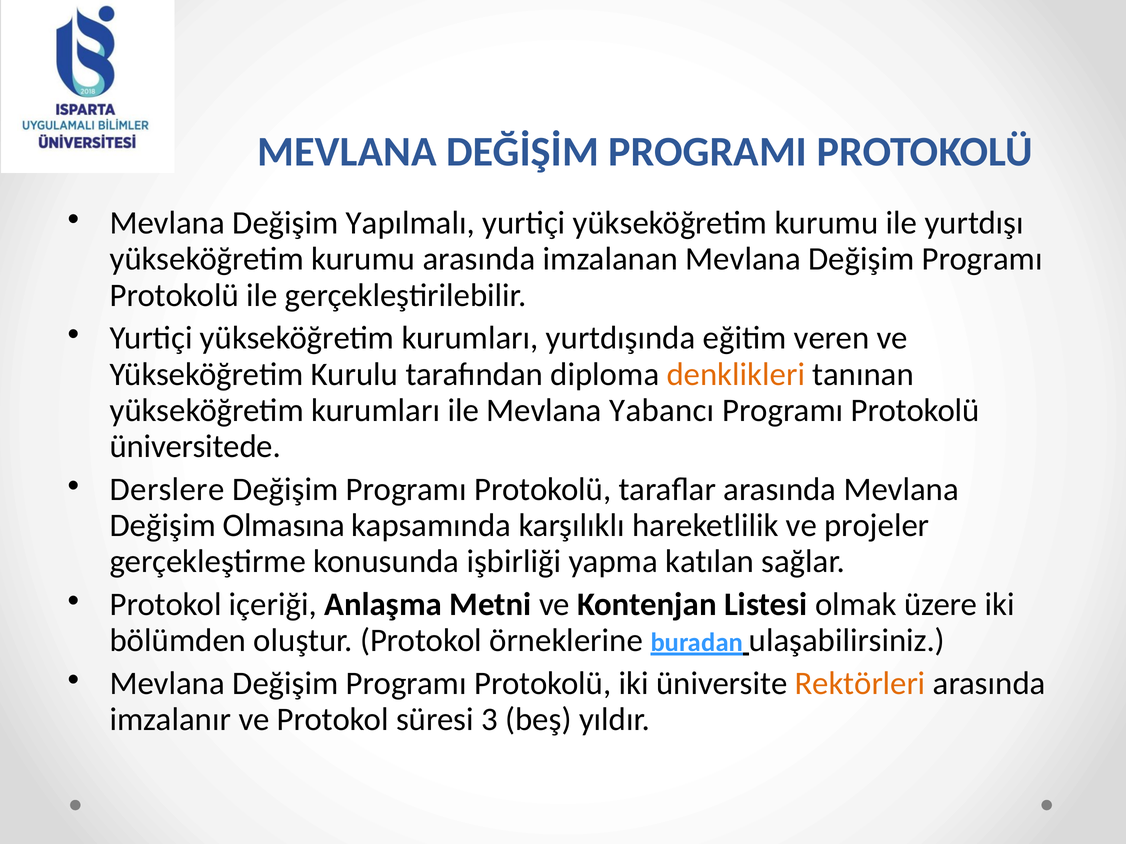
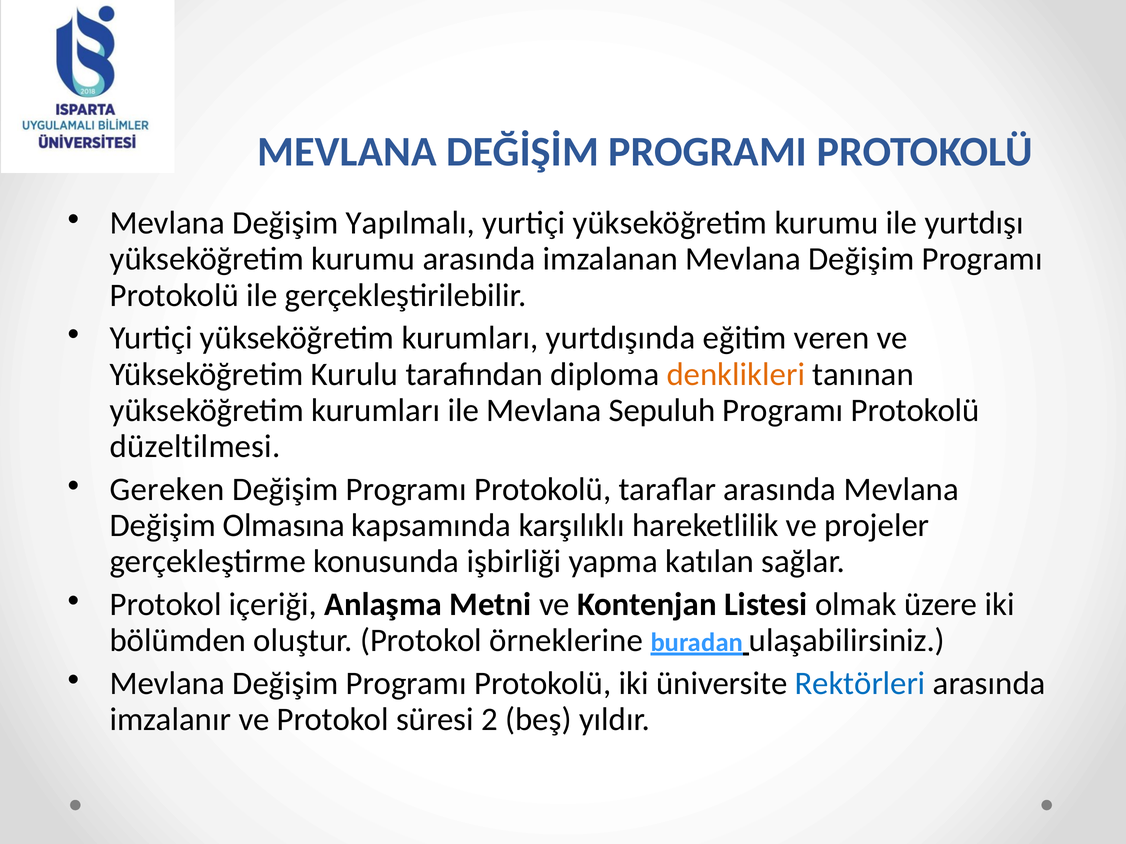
Yabancı: Yabancı -> Sepuluh (662, 411)
üniversitede: üniversitede -> düzeltilmesi (195, 447)
Derslere: Derslere -> Gereken (167, 490)
Rektörleri colour: orange -> blue (860, 684)
3: 3 -> 2 (490, 720)
